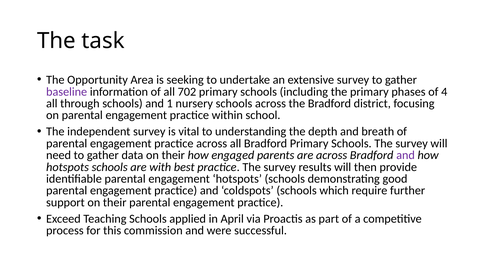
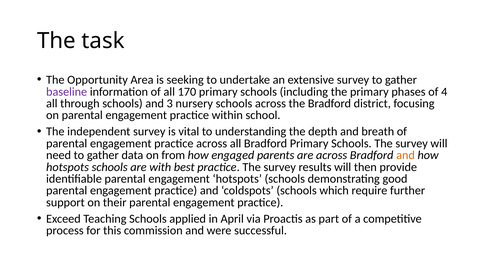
702: 702 -> 170 (187, 92)
1: 1 -> 3 (170, 104)
data on their: their -> from (173, 155)
and colour: purple -> orange (406, 155)
